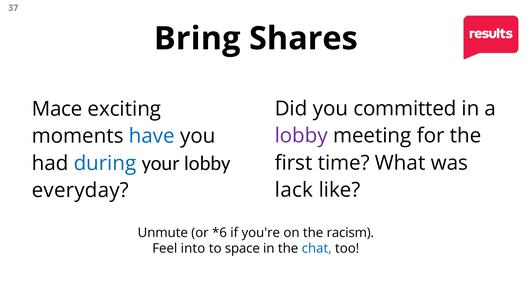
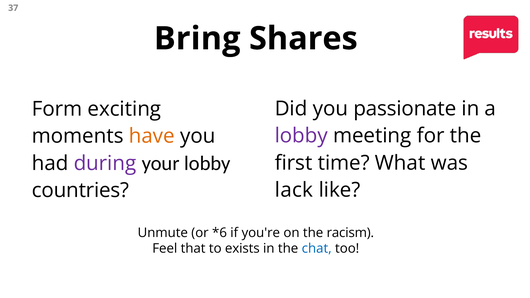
committed: committed -> passionate (405, 109)
Mace: Mace -> Form (57, 109)
have colour: blue -> orange (152, 136)
during colour: blue -> purple (105, 163)
everyday: everyday -> countries (80, 190)
into: into -> that (193, 249)
space: space -> exists (242, 249)
